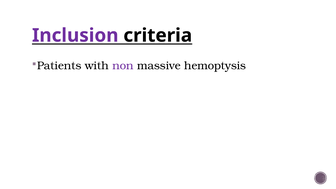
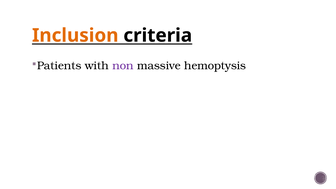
Inclusion colour: purple -> orange (75, 35)
